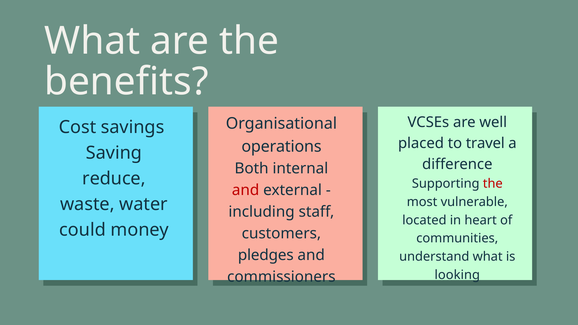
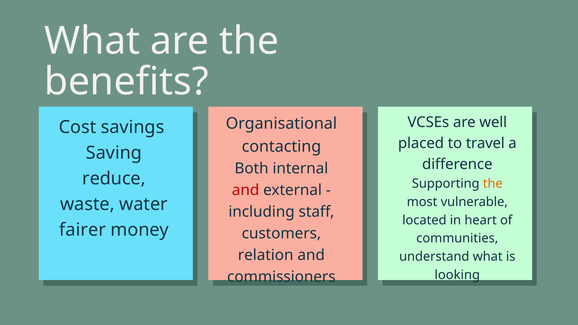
operations: operations -> contacting (281, 147)
the colour: red -> orange (493, 184)
could: could -> fairer (83, 230)
pledges: pledges -> relation (266, 255)
